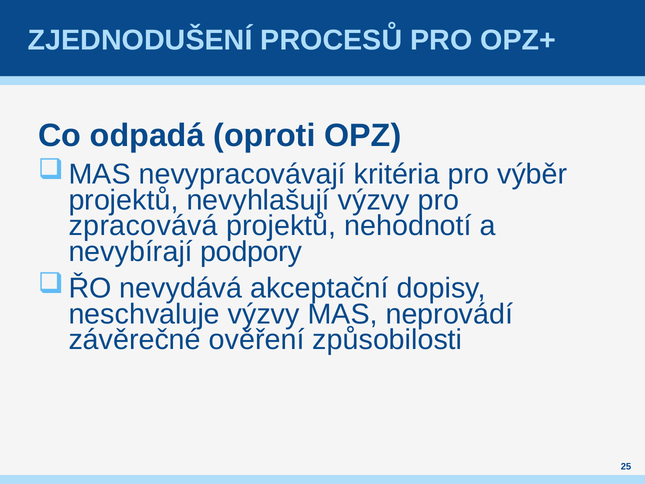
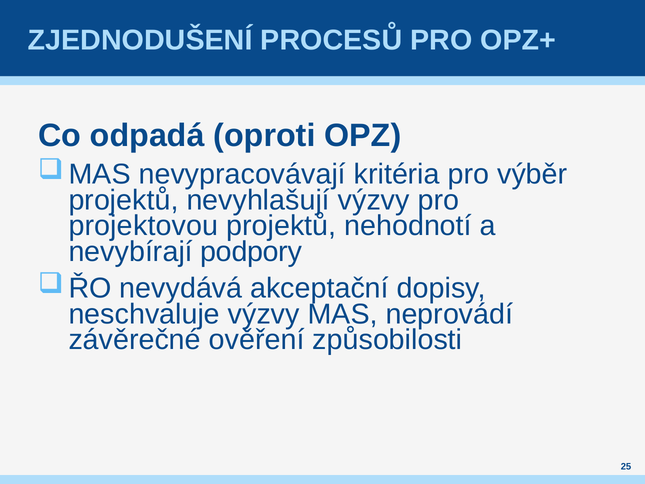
zpracovává: zpracovává -> projektovou (143, 226)
